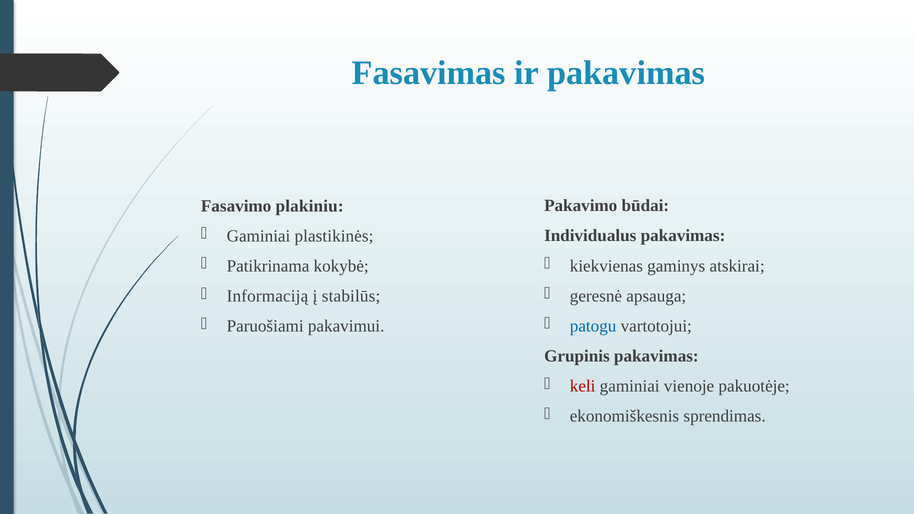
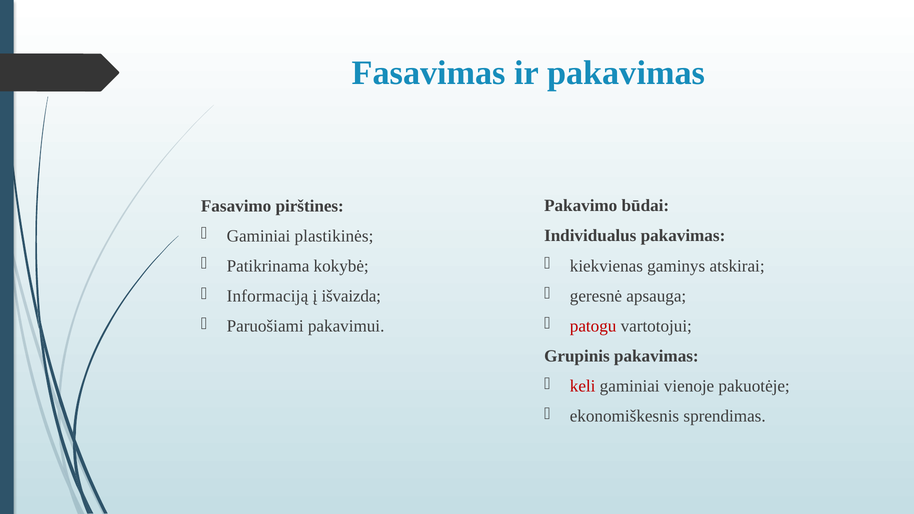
plakiniu: plakiniu -> pirštines (310, 206)
stabilūs: stabilūs -> išvaizda (351, 296)
patogu colour: blue -> red (593, 326)
